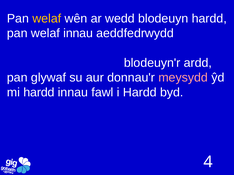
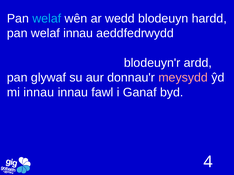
welaf colour: yellow -> light blue (47, 18)
mi hardd: hardd -> innau (39, 93)
i Hardd: Hardd -> Ganaf (140, 93)
